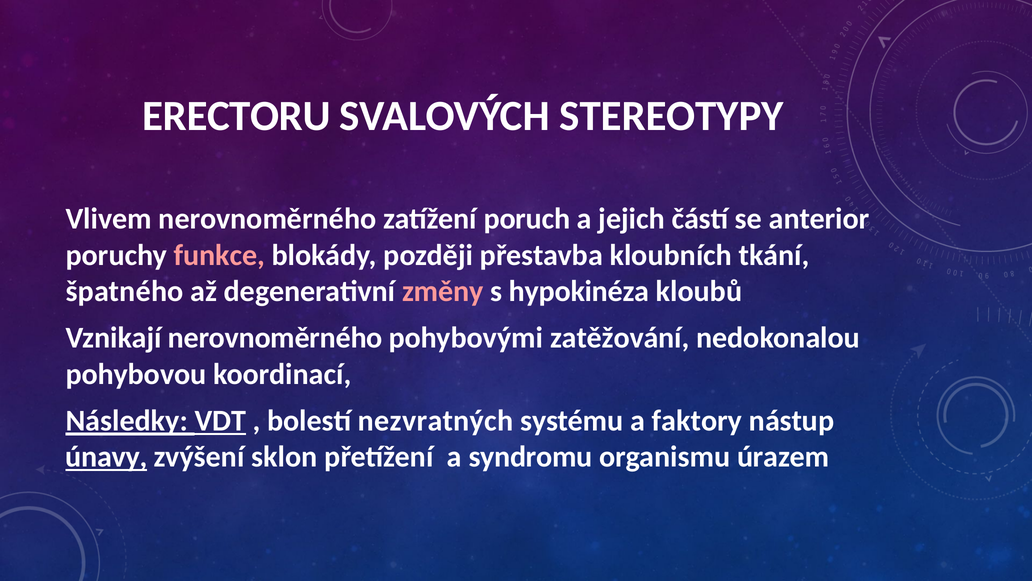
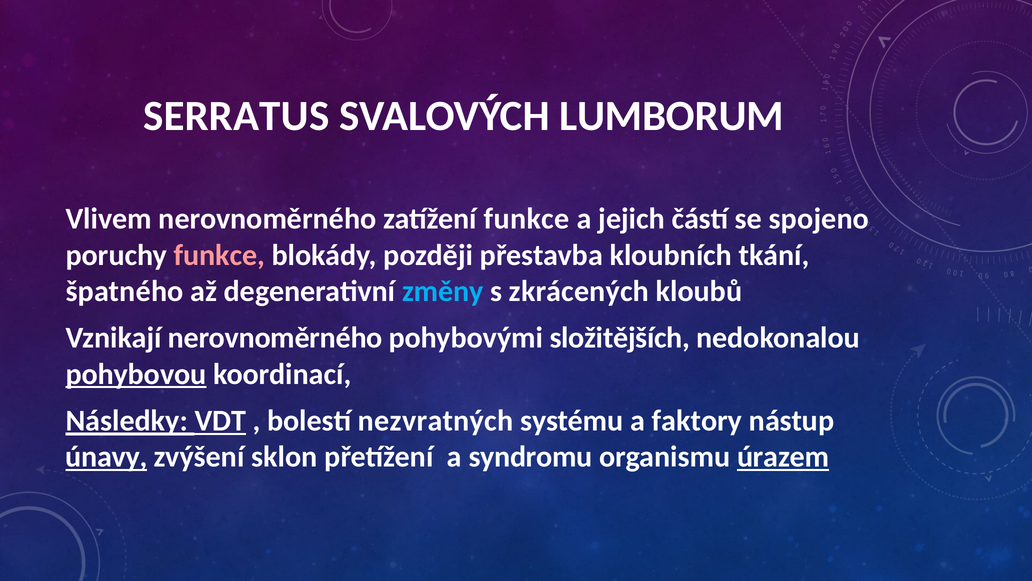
ERECTORU: ERECTORU -> SERRATUS (236, 116)
STEREOTYPY: STEREOTYPY -> LUMBORUM (672, 116)
zatížení poruch: poruch -> funkce (527, 219)
anterior: anterior -> spojeno (819, 219)
změny colour: pink -> light blue (443, 291)
hypokinéza: hypokinéza -> zkrácených (579, 291)
zatěžování: zatěžování -> složitějších (620, 338)
pohybovou underline: none -> present (136, 374)
úrazem underline: none -> present (783, 457)
